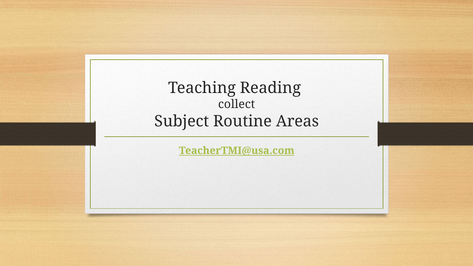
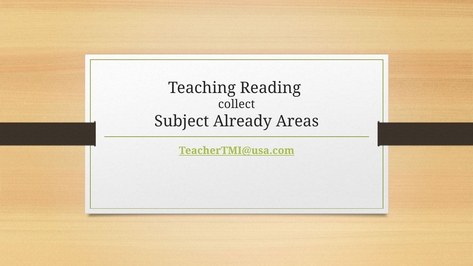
Routine: Routine -> Already (243, 121)
